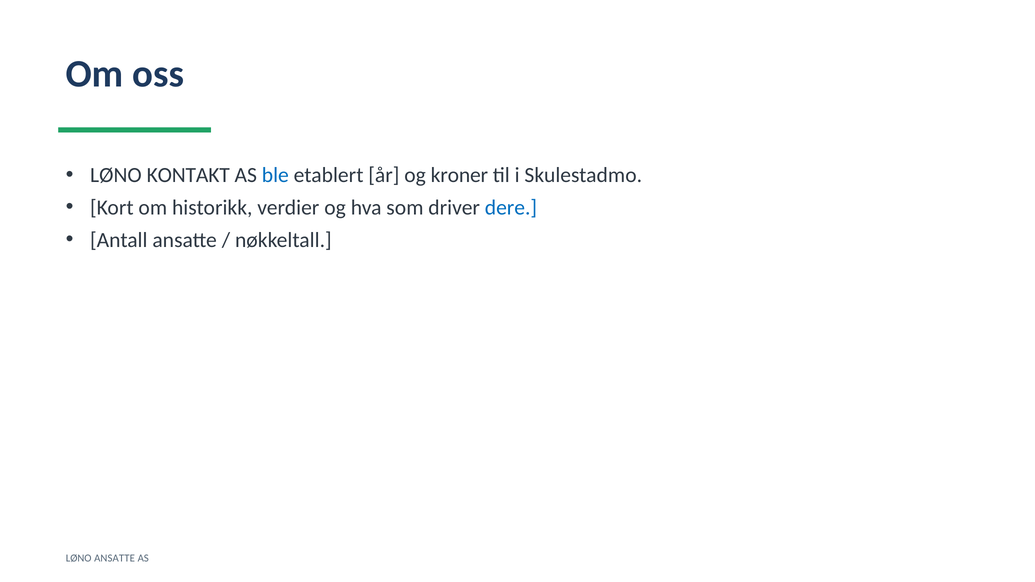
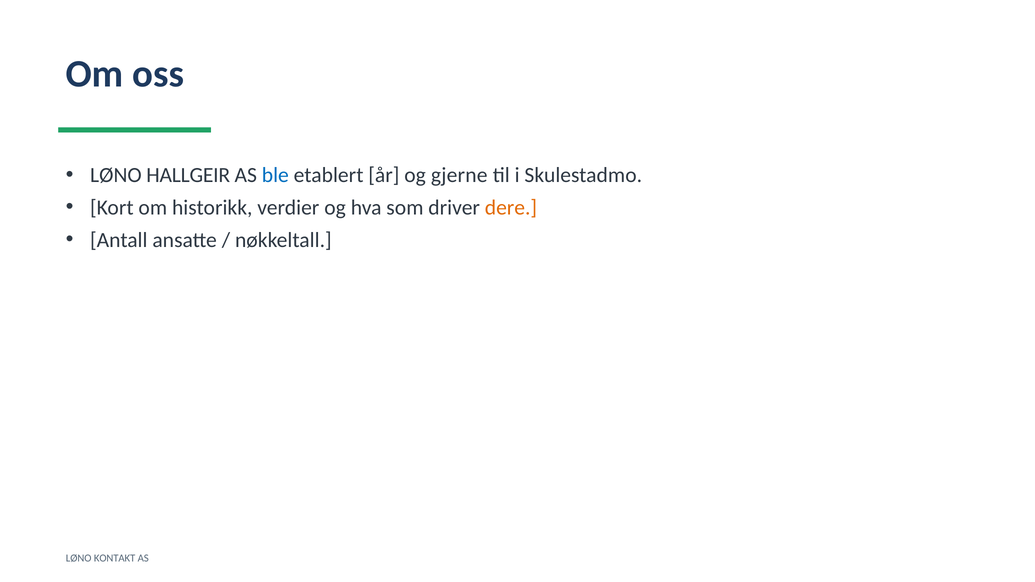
KONTAKT: KONTAKT -> HALLGEIR (188, 175)
kroner: kroner -> gjerne (459, 175)
dere colour: blue -> orange (511, 208)
LØNO ANSATTE: ANSATTE -> KONTAKT (115, 559)
